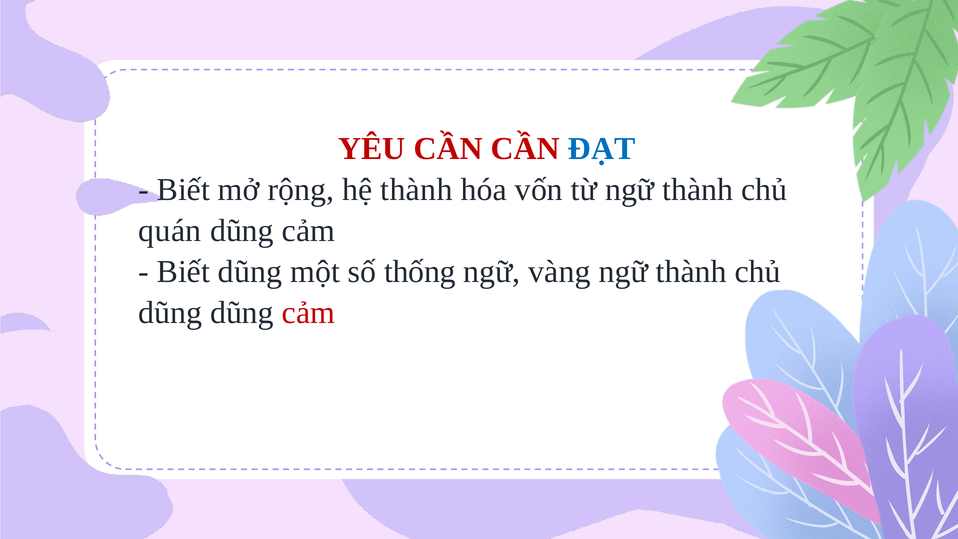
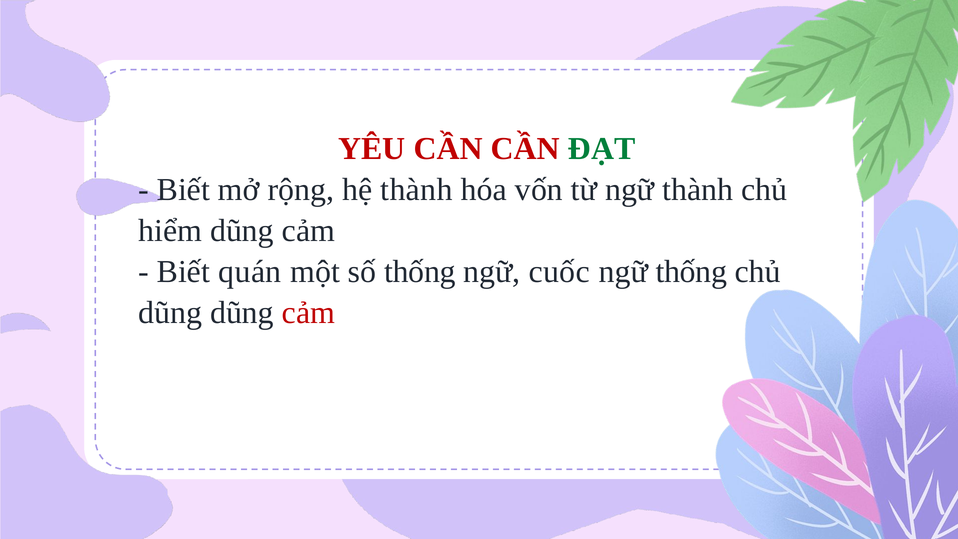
ĐẠT colour: blue -> green (602, 149)
quán: quán -> hiểm (170, 231)
Biết dũng: dũng -> quán (250, 272)
vàng: vàng -> cuốc (559, 272)
thành: thành -> thống (691, 272)
